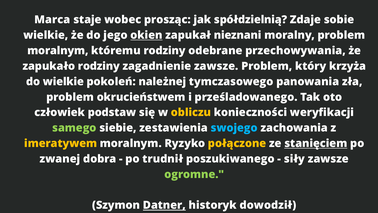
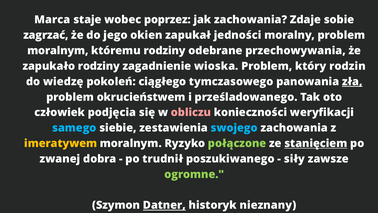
prosząc: prosząc -> poprzez (167, 20)
jak spółdzielnią: spółdzielnią -> zachowania (251, 20)
wielkie: wielkie -> zagrzać (46, 35)
okien underline: present -> none (146, 35)
nieznani: nieznani -> jedności (238, 35)
zagadnienie zawsze: zawsze -> wioska (216, 66)
krzyża: krzyża -> rodzin (347, 66)
do wielkie: wielkie -> wiedzę (63, 82)
należnej: należnej -> ciągłego (162, 82)
zła underline: none -> present (352, 82)
podstaw: podstaw -> podjęcia (112, 112)
obliczu colour: yellow -> pink (191, 112)
samego colour: light green -> light blue (74, 128)
połączone colour: yellow -> light green (237, 143)
dowodził: dowodził -> nieznany (268, 205)
